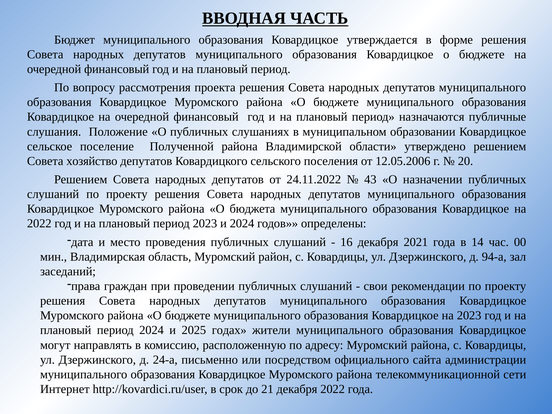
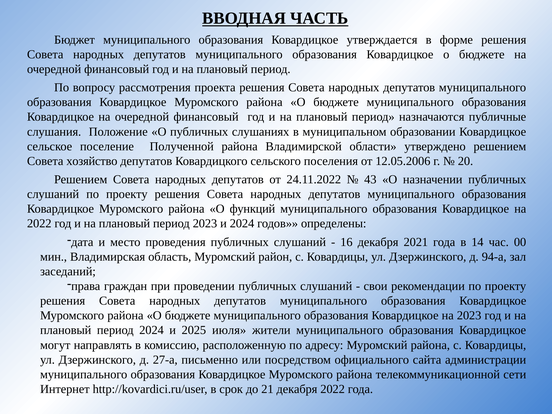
бюджета: бюджета -> функций (252, 209)
годах: годах -> июля (229, 330)
24-а: 24-а -> 27-а (165, 360)
